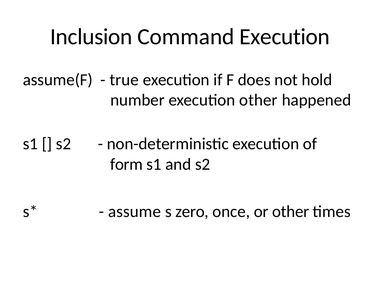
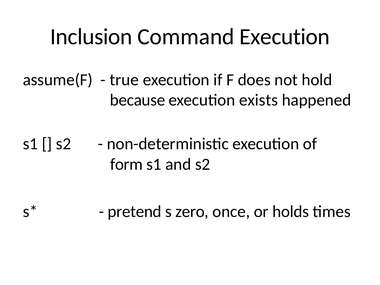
number: number -> because (138, 100)
execution other: other -> exists (258, 100)
assume: assume -> pretend (135, 211)
or other: other -> holds (291, 211)
